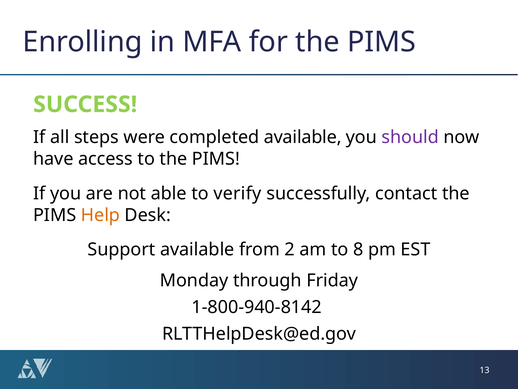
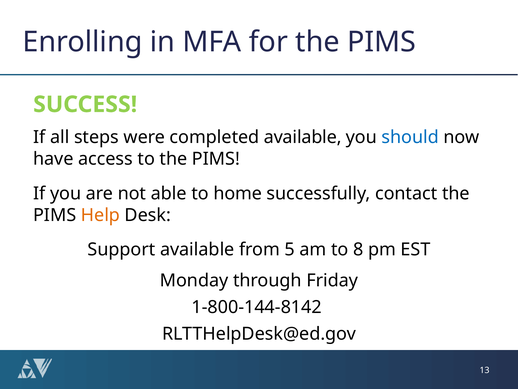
should colour: purple -> blue (410, 137)
verify: verify -> home (238, 193)
2: 2 -> 5 (290, 249)
1-800-940-8142: 1-800-940-8142 -> 1-800-144-8142 (257, 307)
